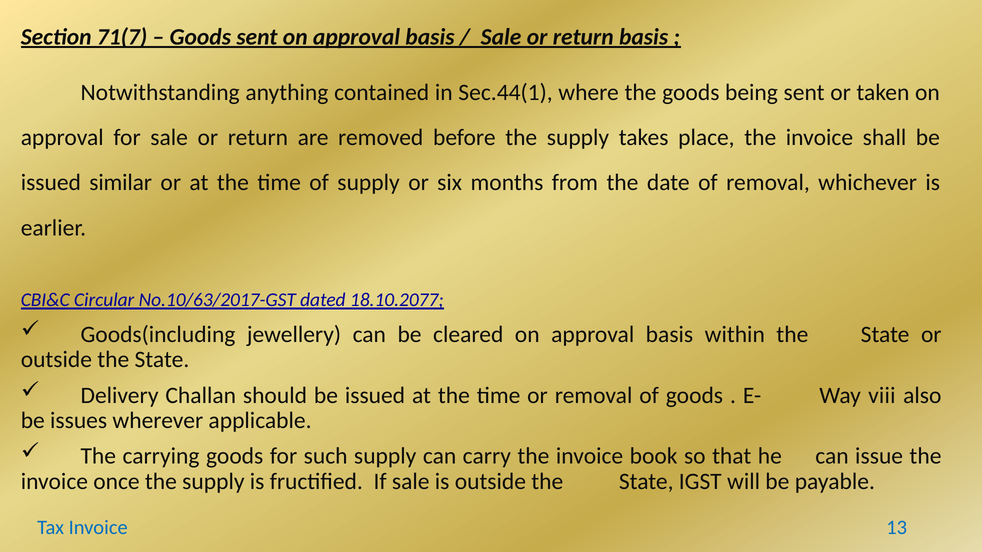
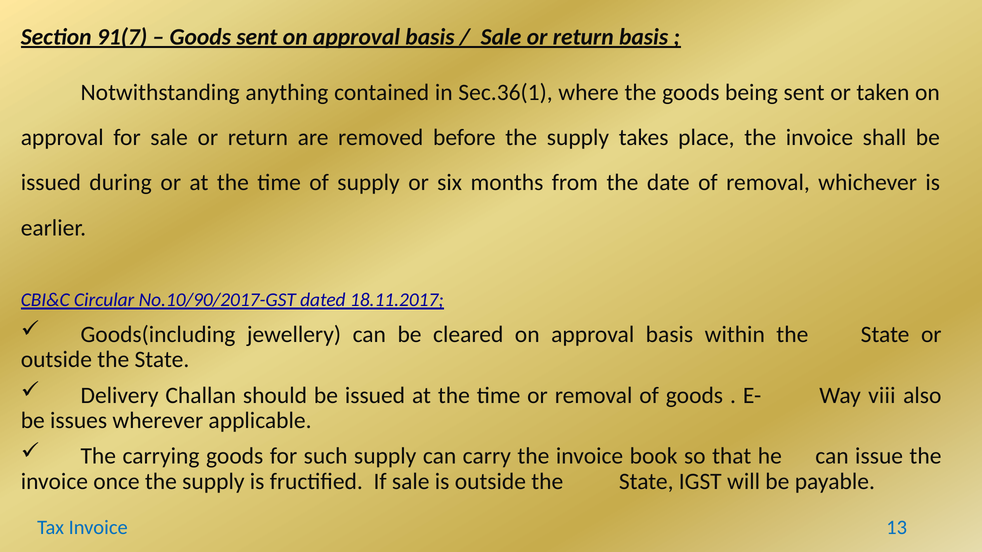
71(7: 71(7 -> 91(7 (122, 37)
Sec.44(1: Sec.44(1 -> Sec.36(1 (506, 93)
similar: similar -> during (121, 183)
No.10/63/2017-GST: No.10/63/2017-GST -> No.10/90/2017-GST (217, 300)
18.10.2077: 18.10.2077 -> 18.11.2017 (397, 300)
